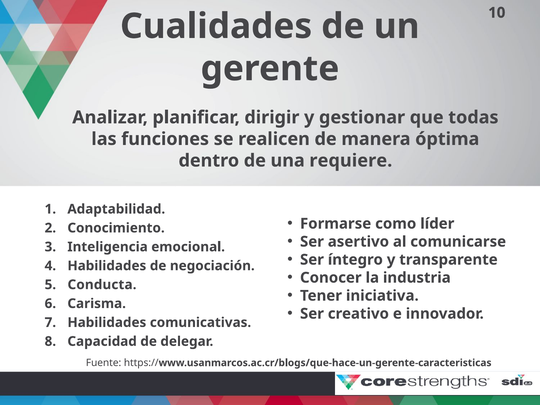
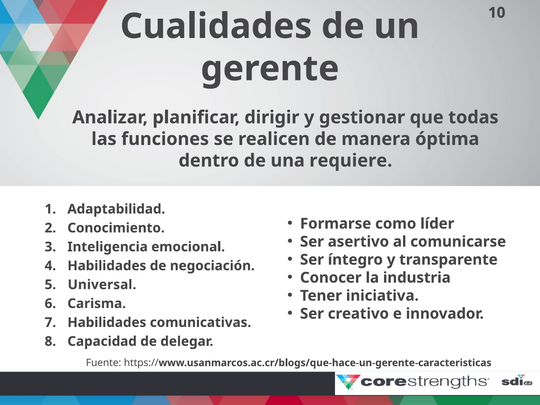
Conducta: Conducta -> Universal (102, 285)
